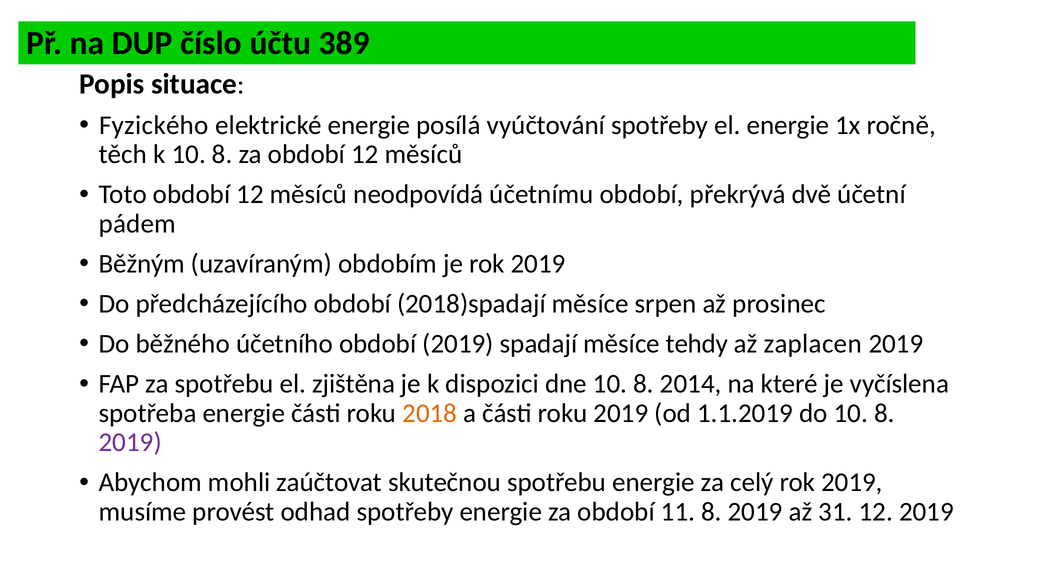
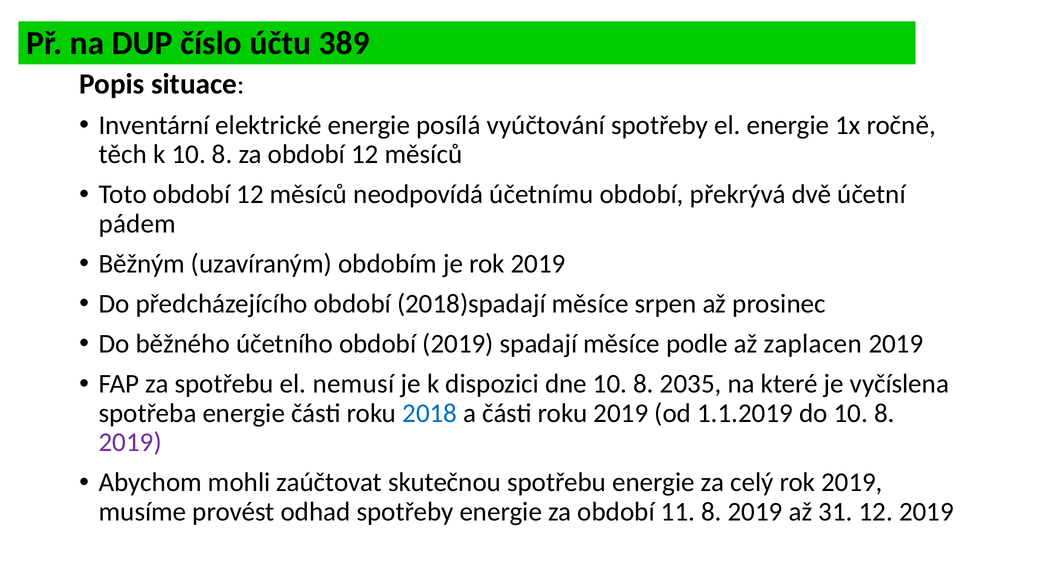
Fyzického: Fyzického -> Inventární (154, 125)
tehdy: tehdy -> podle (697, 344)
zjištěna: zjištěna -> nemusí (353, 384)
2014: 2014 -> 2035 (691, 384)
2018 colour: orange -> blue (430, 413)
